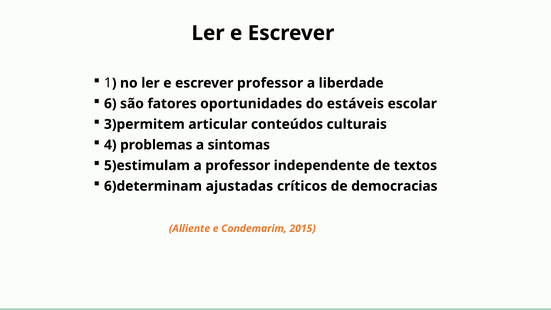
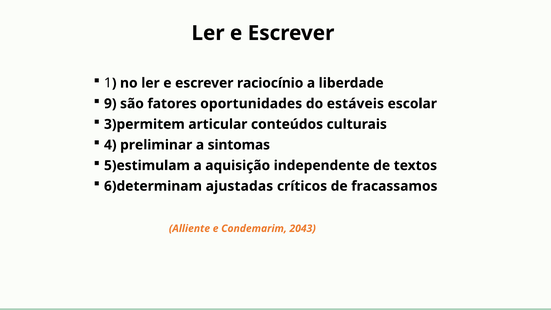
escrever professor: professor -> raciocínio (270, 83)
6: 6 -> 9 (110, 104)
problemas: problemas -> preliminar (156, 145)
a professor: professor -> aquisição (238, 165)
democracias: democracias -> fracassamos (394, 186)
2015: 2015 -> 2043 (303, 228)
